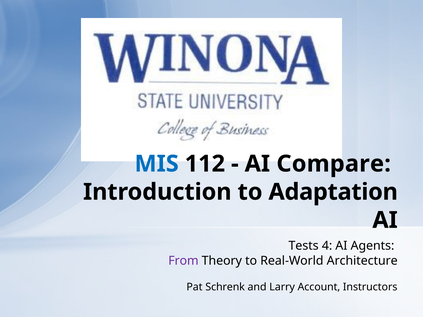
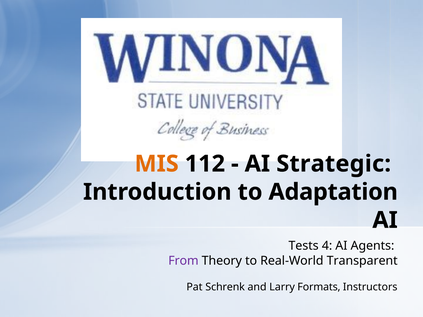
MIS colour: blue -> orange (157, 164)
Compare: Compare -> Strategic (334, 164)
Architecture: Architecture -> Transparent (362, 261)
Account: Account -> Formats (319, 287)
